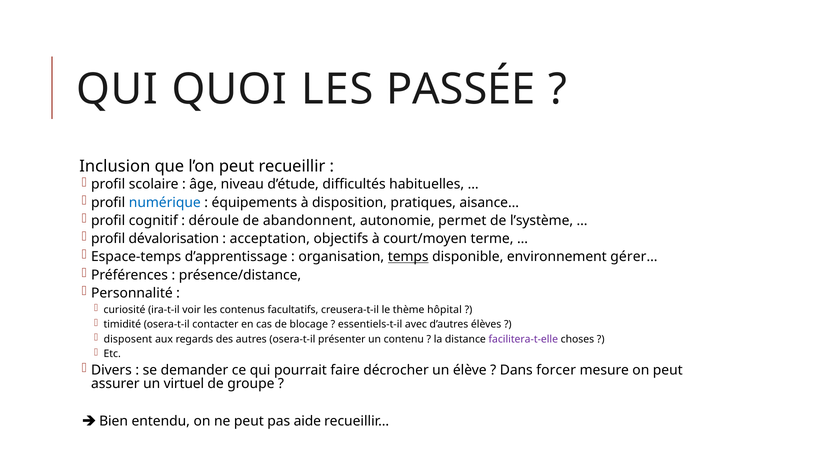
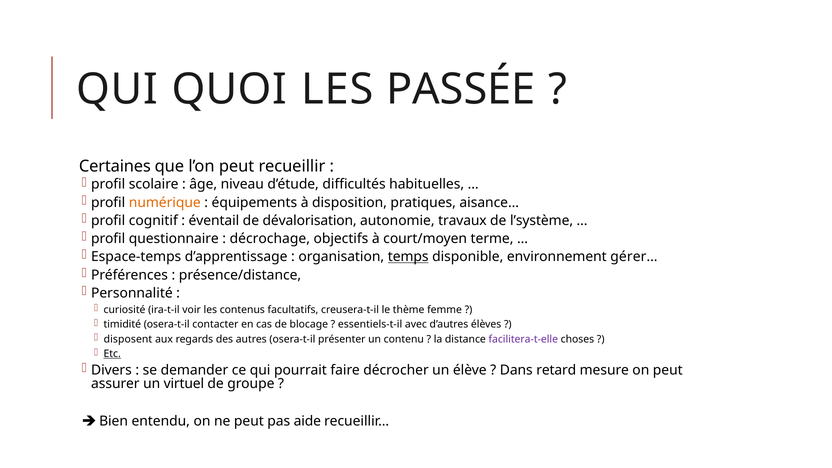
Inclusion: Inclusion -> Certaines (115, 166)
numérique colour: blue -> orange (165, 203)
déroule: déroule -> éventail (214, 221)
abandonnent: abandonnent -> dévalorisation (310, 221)
permet: permet -> travaux (462, 221)
dévalorisation: dévalorisation -> questionnaire (174, 239)
acceptation: acceptation -> décrochage (270, 239)
hôpital: hôpital -> femme (445, 310)
Etc underline: none -> present (112, 354)
forcer: forcer -> retard (556, 370)
